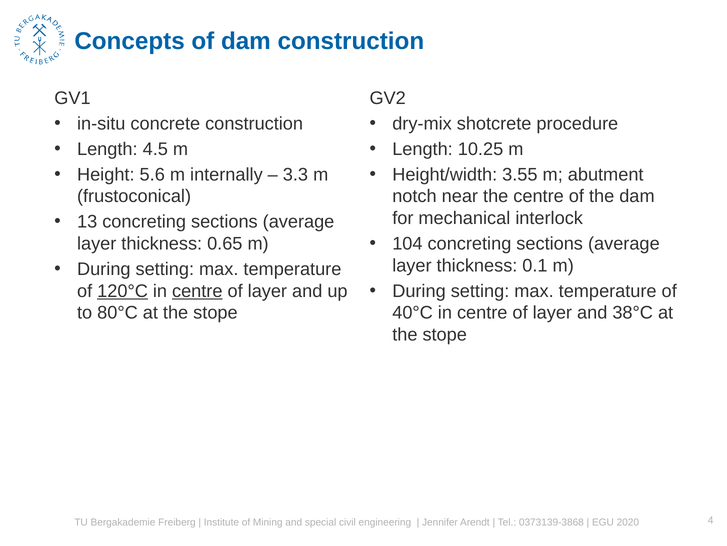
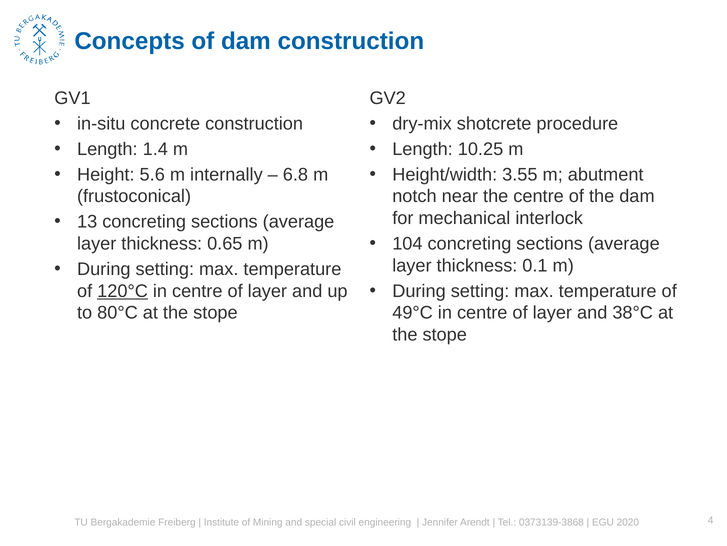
4.5: 4.5 -> 1.4 (155, 149)
3.3: 3.3 -> 6.8 (295, 174)
centre underline: present -> none (197, 291)
40°C: 40°C -> 49°C (413, 313)
